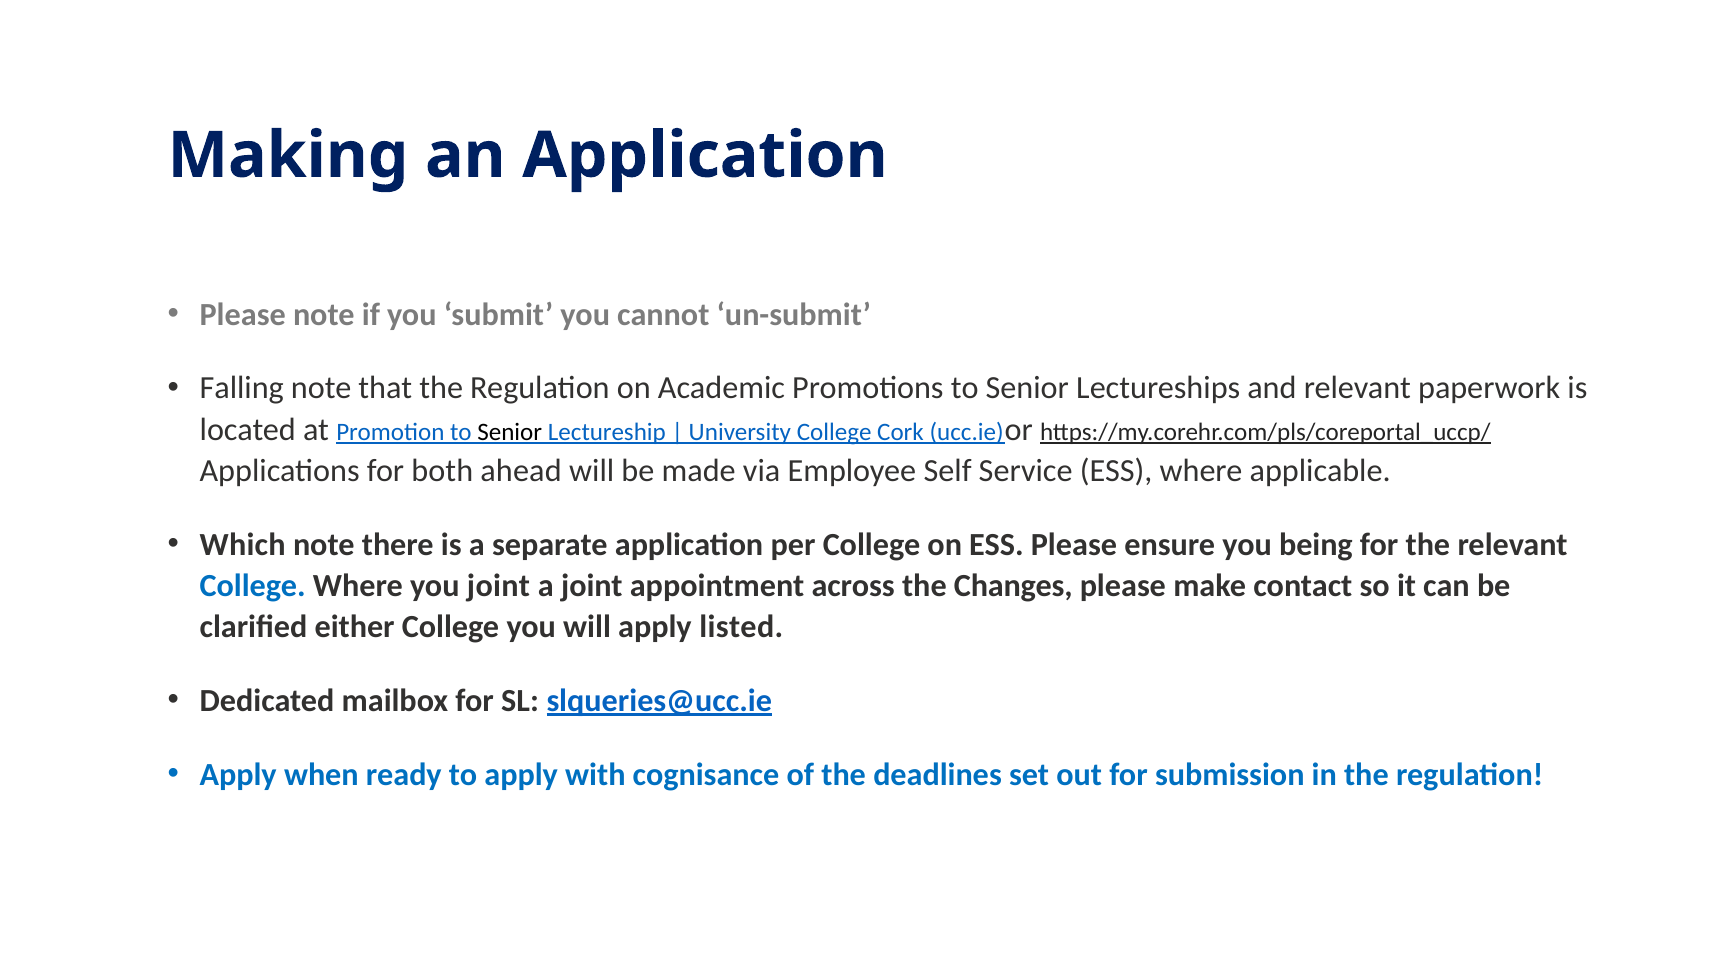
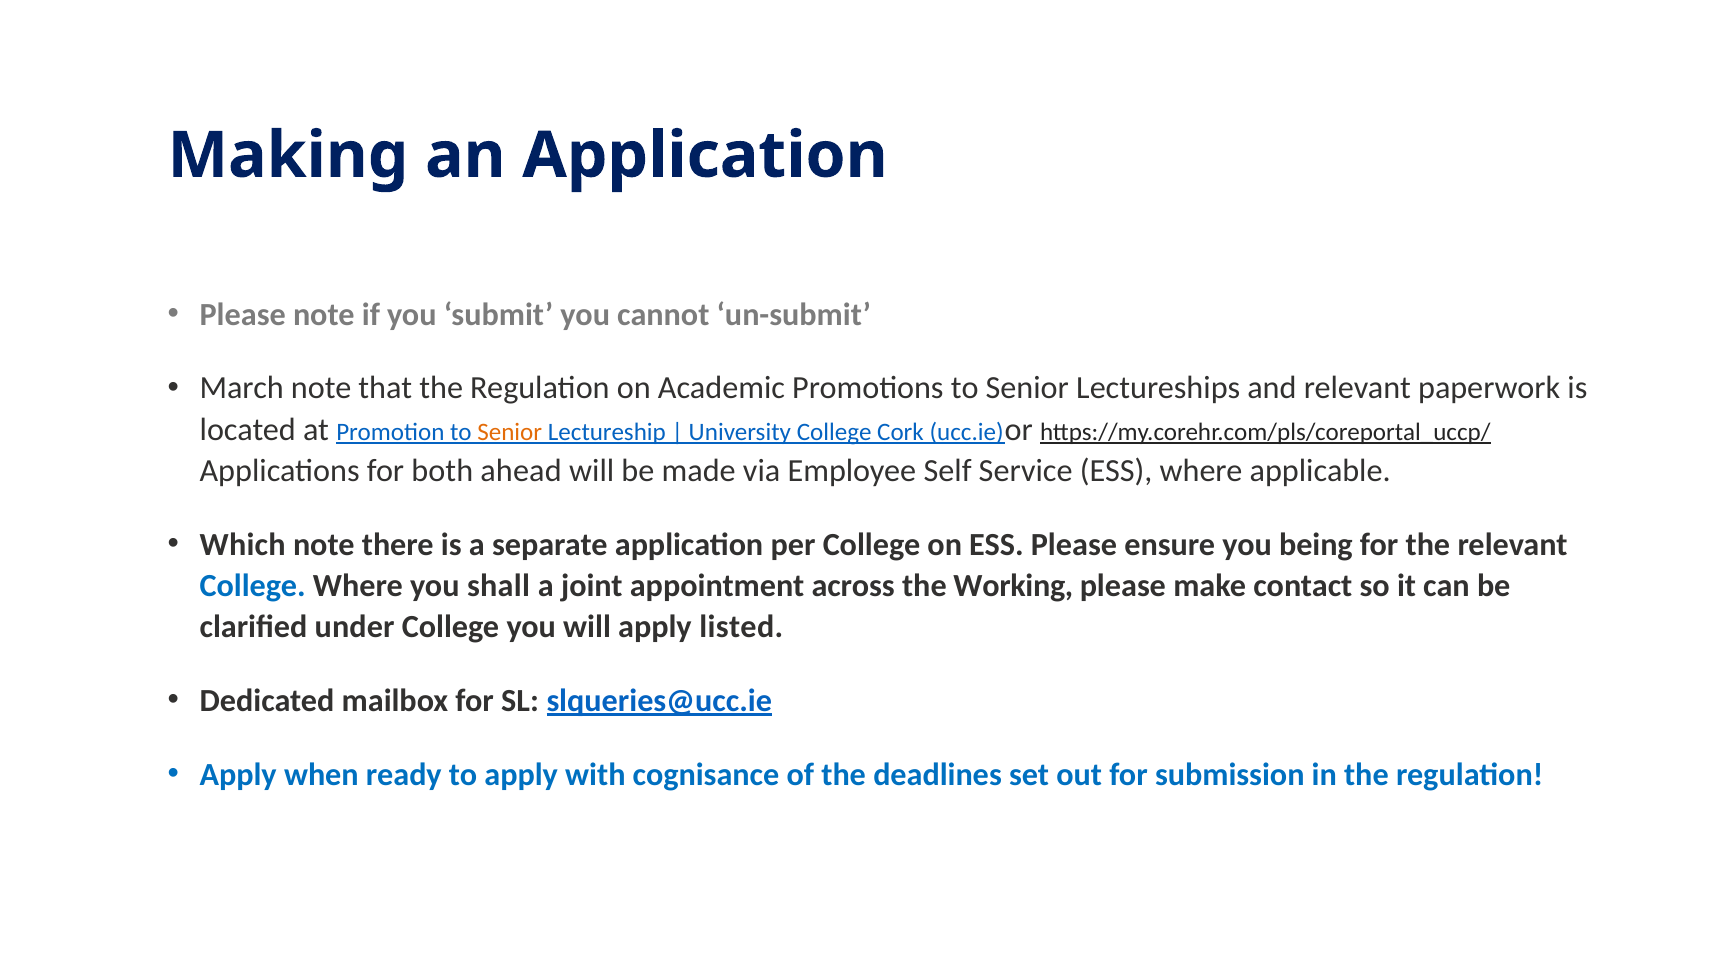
Falling: Falling -> March (242, 388)
Senior colour: black -> orange (510, 432)
you joint: joint -> shall (499, 586)
Changes: Changes -> Working (1013, 586)
either: either -> under (355, 627)
